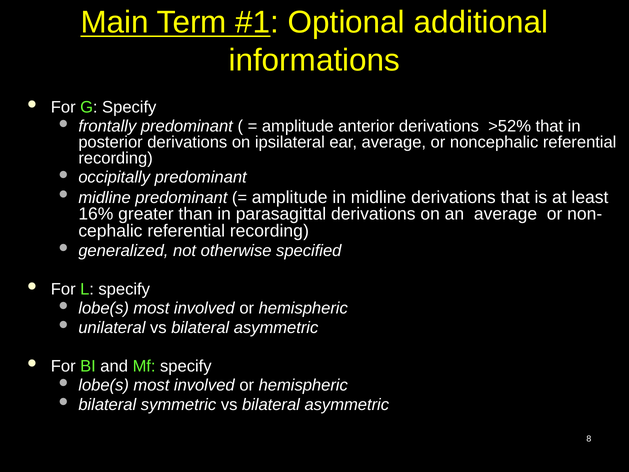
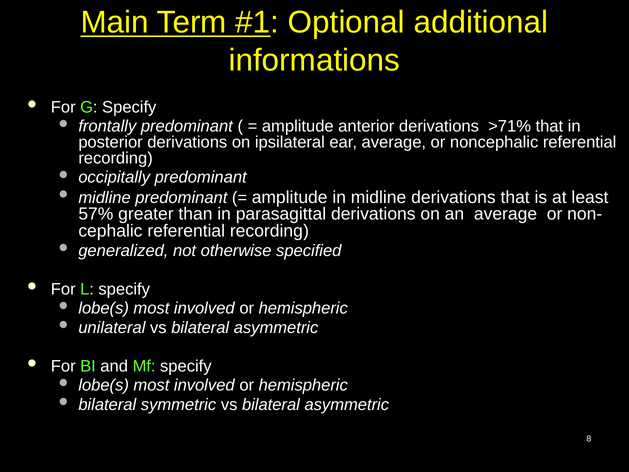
>52%: >52% -> >71% (510, 126)
16%: 16% -> 57% (96, 214)
